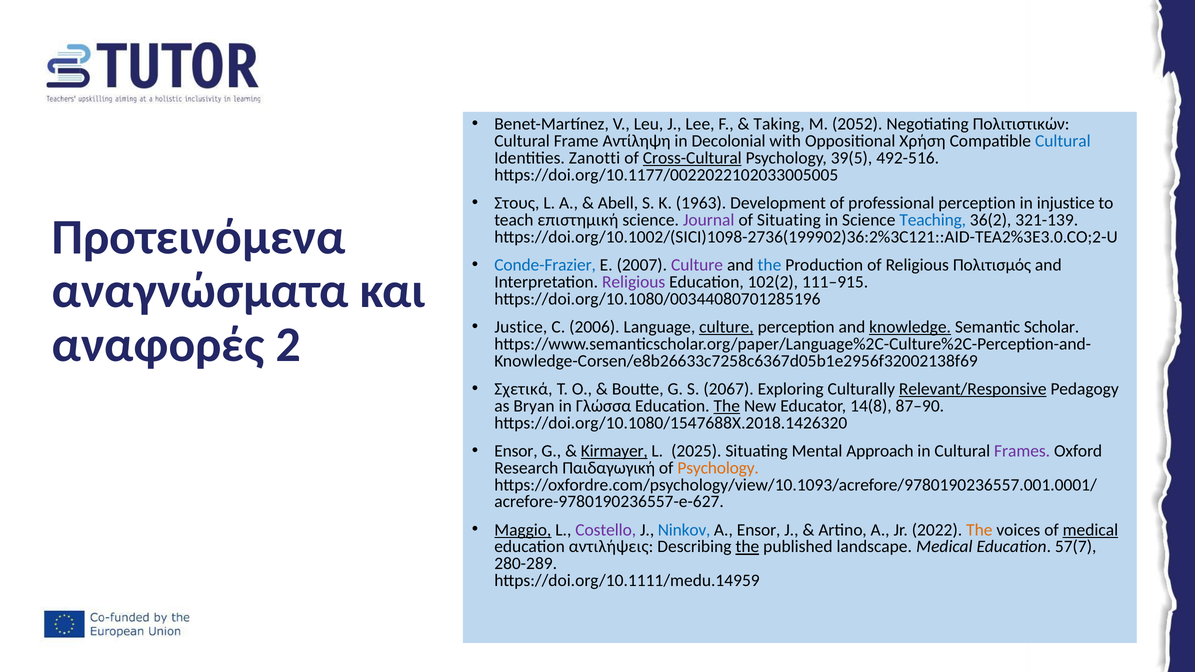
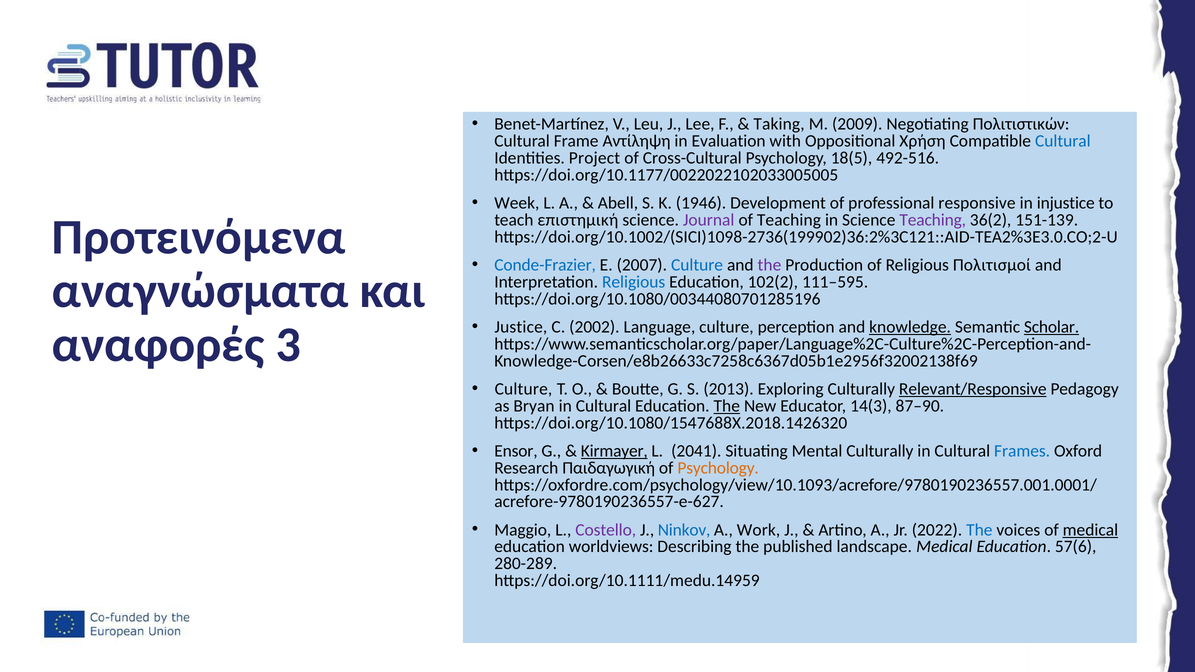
2052: 2052 -> 2009 (857, 124)
Decolonial: Decolonial -> Evaluation (729, 141)
Zanotti: Zanotti -> Project (594, 158)
Cross-Cultural underline: present -> none (692, 158)
39(5: 39(5 -> 18(5 (852, 158)
Στους: Στους -> Week (517, 203)
1963: 1963 -> 1946 (701, 203)
professional perception: perception -> responsive (977, 203)
of Situating: Situating -> Teaching (789, 220)
Teaching colour: blue -> purple (933, 220)
321-139: 321-139 -> 151-139 (1047, 220)
Culture colour: purple -> blue (697, 265)
the colour: blue -> purple (769, 265)
Πολιτισμός: Πολιτισμός -> Πολιτισμοί (992, 265)
Religious colour: purple -> blue (634, 282)
111–915: 111–915 -> 111–595 (835, 282)
2006: 2006 -> 2002 (594, 327)
culture underline: present -> none (726, 327)
Scholar underline: none -> present (1052, 327)
2: 2 -> 3 (288, 345)
Σχετικά: Σχετικά -> Culture (523, 389)
2067: 2067 -> 2013 (729, 389)
Γλώσσα: Γλώσσα -> Cultural (603, 406)
14(8: 14(8 -> 14(3 (871, 406)
2025: 2025 -> 2041 (696, 451)
Mental Approach: Approach -> Culturally (880, 451)
Frames colour: purple -> blue (1022, 451)
Maggio underline: present -> none (523, 530)
A Ensor: Ensor -> Work (759, 530)
The colour: orange -> blue (979, 530)
αντιλήψεις: αντιλήψεις -> worldviews (611, 547)
the underline: present -> none (747, 547)
57(7: 57(7 -> 57(6 (1076, 547)
